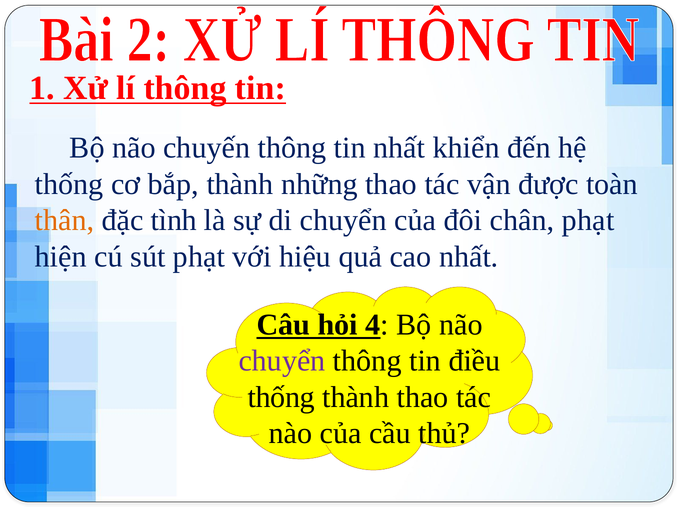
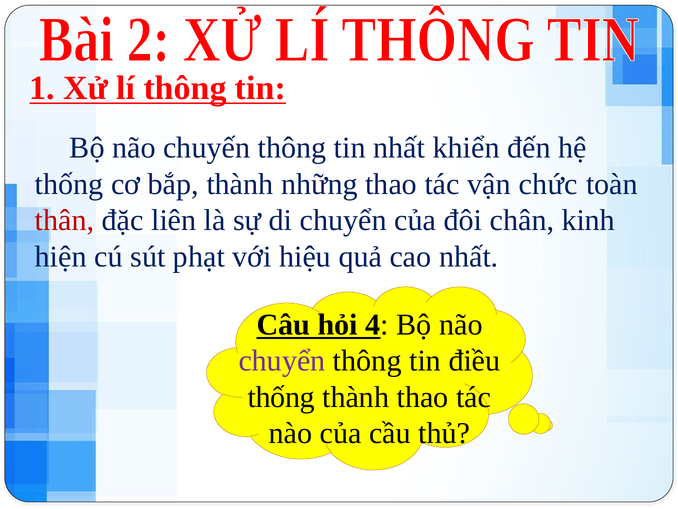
được: được -> chức (548, 184)
thân colour: orange -> red (65, 220)
tình: tình -> liên (174, 220)
chân phạt: phạt -> kinh (588, 220)
